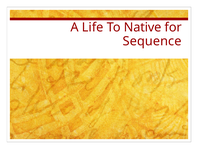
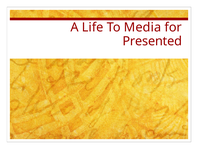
Native: Native -> Media (142, 27)
Sequence: Sequence -> Presented (152, 41)
